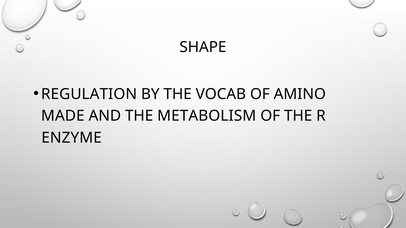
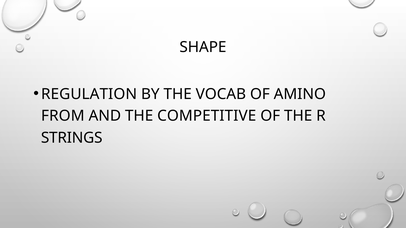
MADE: MADE -> FROM (63, 116)
METABOLISM: METABOLISM -> COMPETITIVE (207, 116)
ENZYME: ENZYME -> STRINGS (72, 138)
